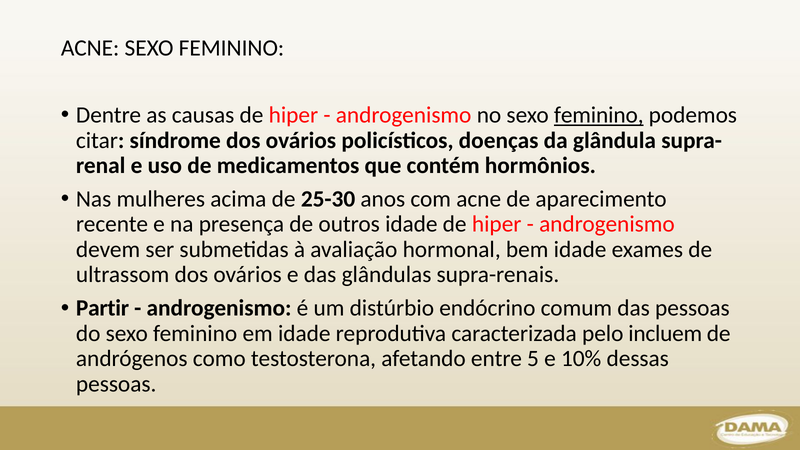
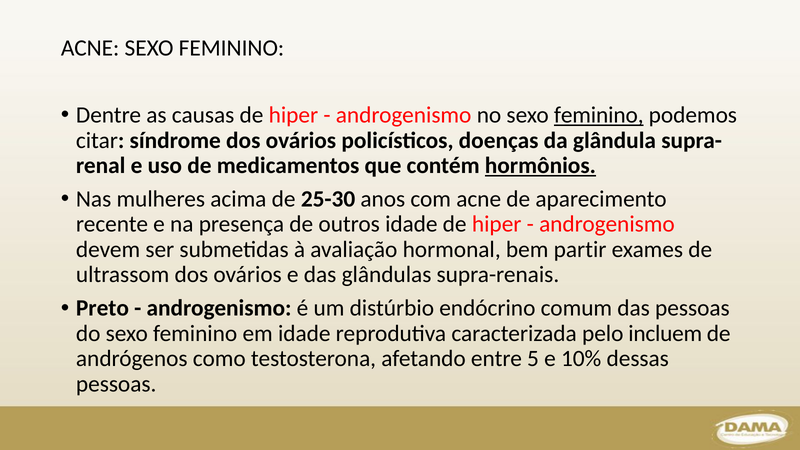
hormônios underline: none -> present (540, 166)
bem idade: idade -> partir (580, 249)
Partir: Partir -> Preto (102, 308)
